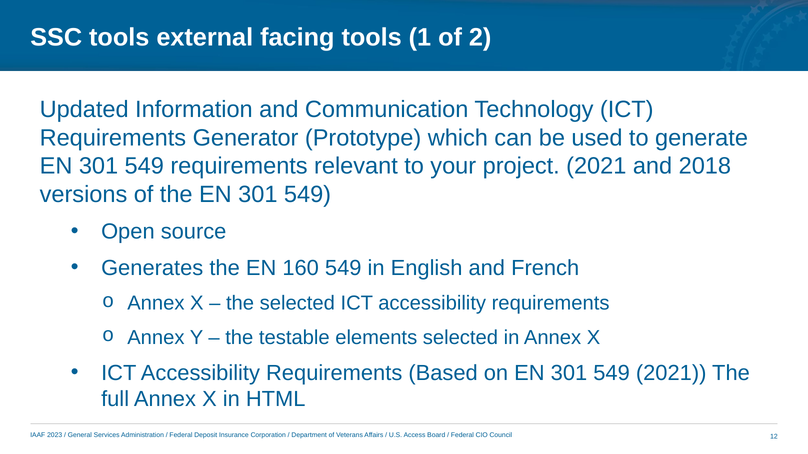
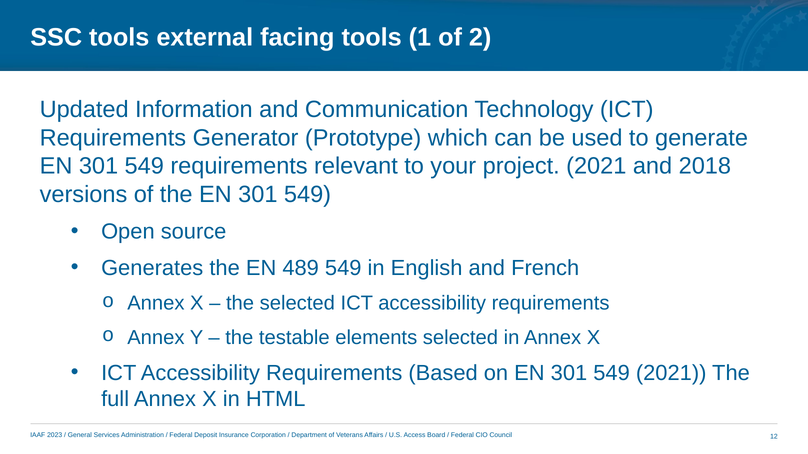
160: 160 -> 489 (301, 268)
